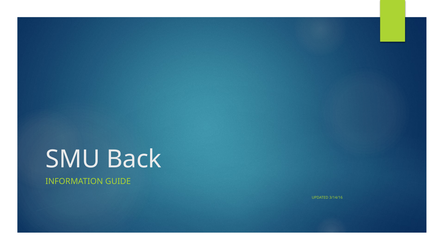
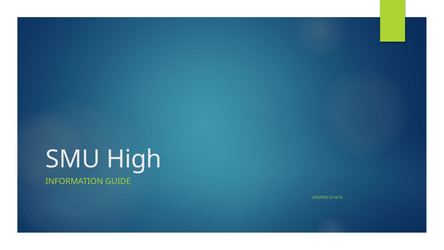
Back: Back -> High (134, 159)
